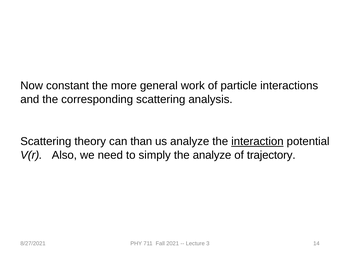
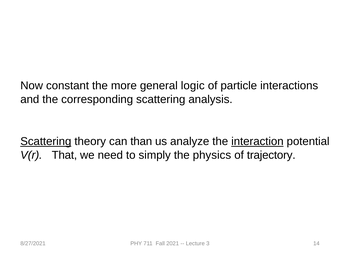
work: work -> logic (193, 86)
Scattering underline: none -> present (46, 141)
Also: Also -> That (64, 155)
the analyze: analyze -> physics (212, 155)
